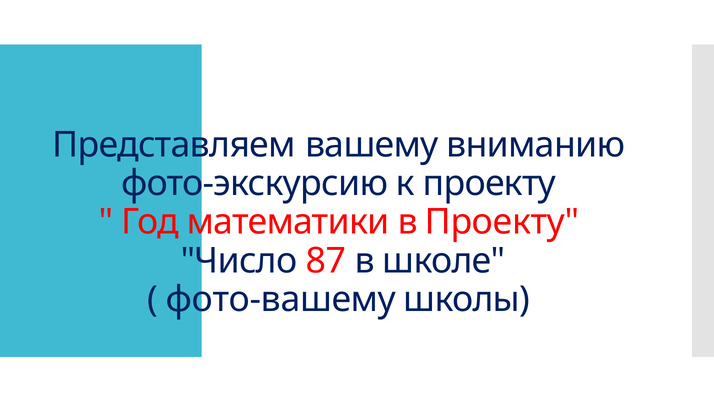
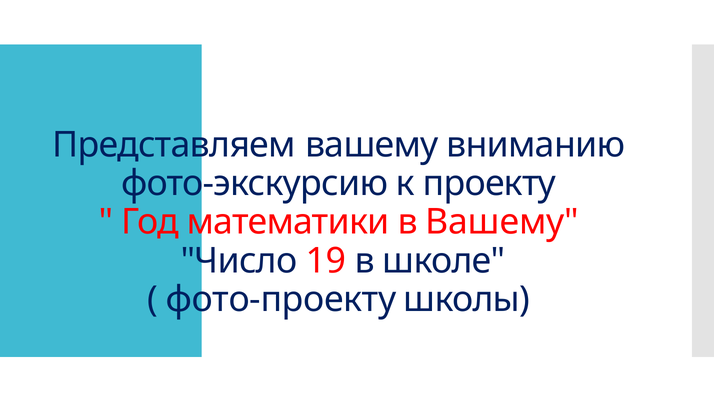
в Проекту: Проекту -> Вашему (502, 222)
87: 87 -> 19 (326, 261)
фото-вашему: фото-вашему -> фото-проекту (281, 299)
